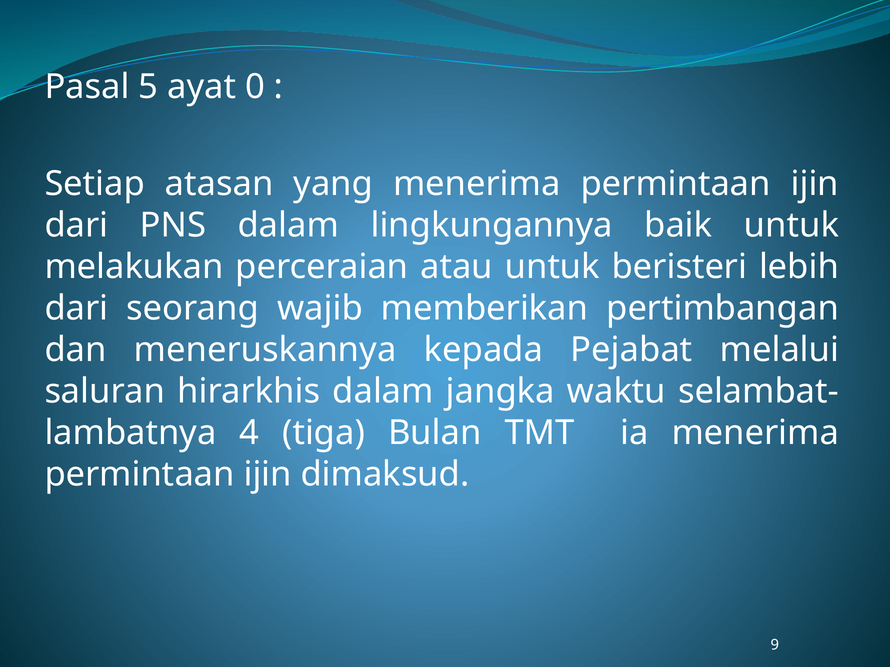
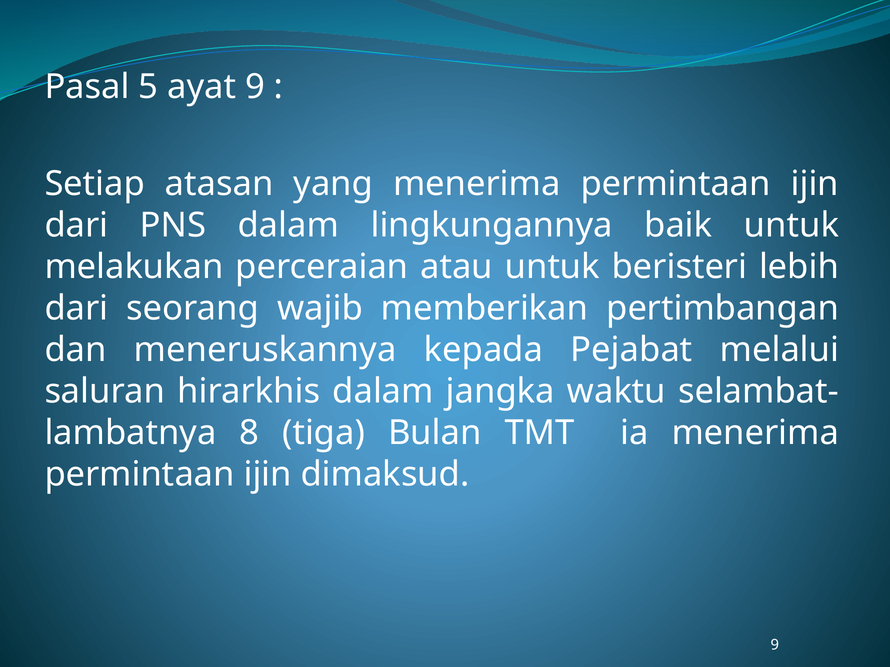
ayat 0: 0 -> 9 (255, 87)
4: 4 -> 8 (249, 433)
